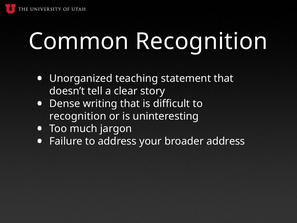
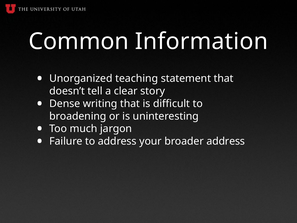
Common Recognition: Recognition -> Information (202, 41)
recognition: recognition -> broadening (78, 116)
